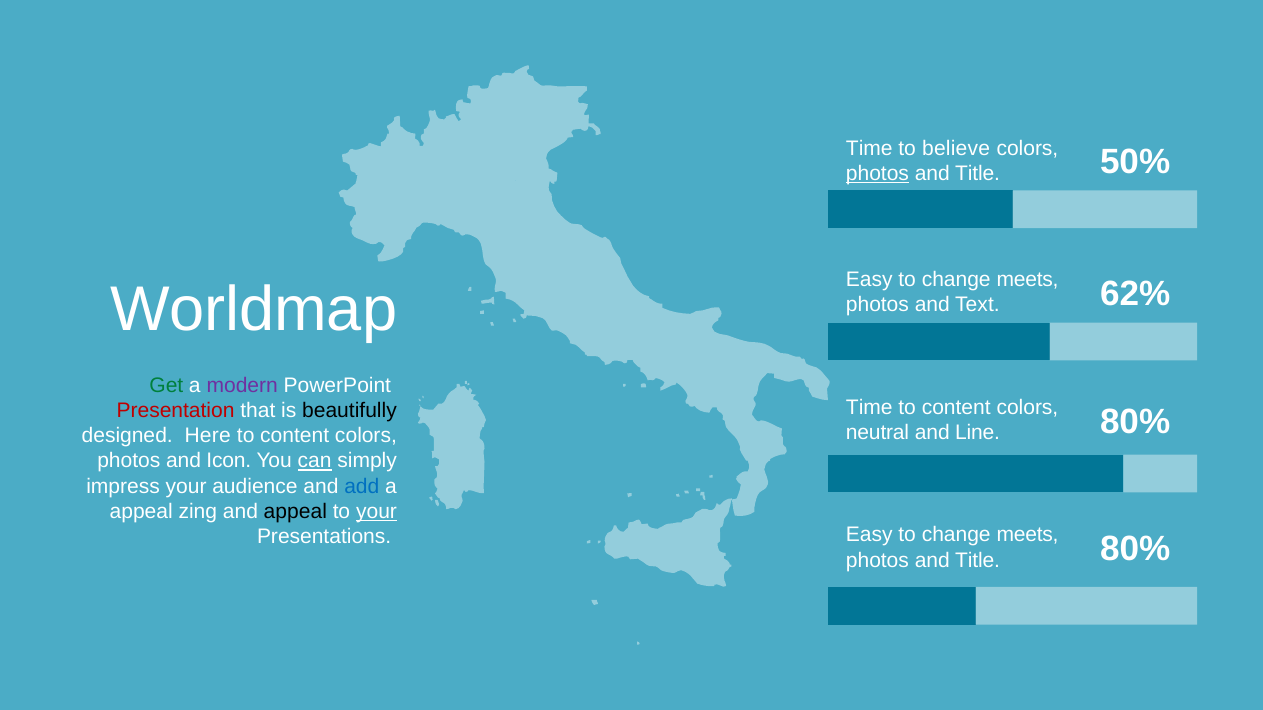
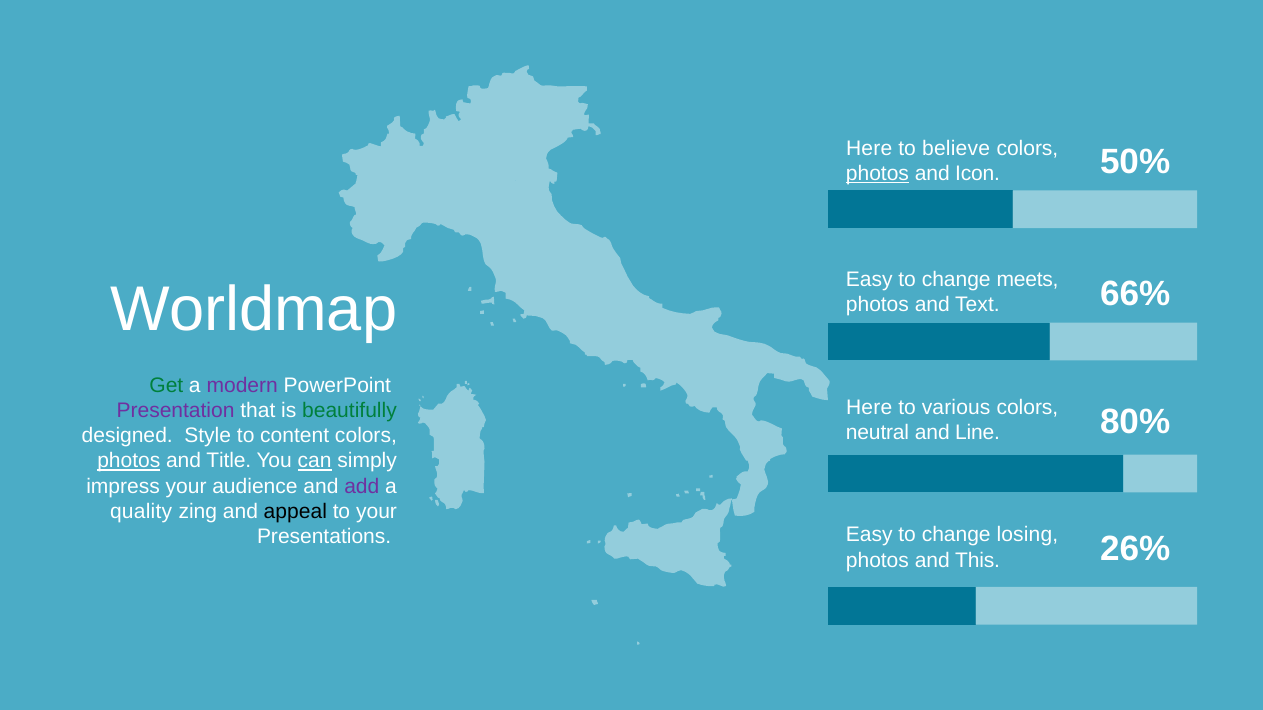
Time: Time -> Here (869, 148)
Title: Title -> Icon (978, 174)
62%: 62% -> 66% (1135, 294)
Time: Time -> Here (869, 408)
content: content -> various (956, 408)
Presentation colour: red -> purple (176, 411)
beautifully colour: black -> green (349, 411)
Here: Here -> Style (208, 436)
photos underline: none -> present (129, 461)
Icon: Icon -> Title (229, 461)
add colour: blue -> purple (362, 486)
appeal: appeal -> quality (141, 512)
your underline: present -> none (377, 512)
meets: meets -> losing (1027, 535)
Presentations 80%: 80% -> 26% (1135, 549)
Title: Title -> This (978, 561)
